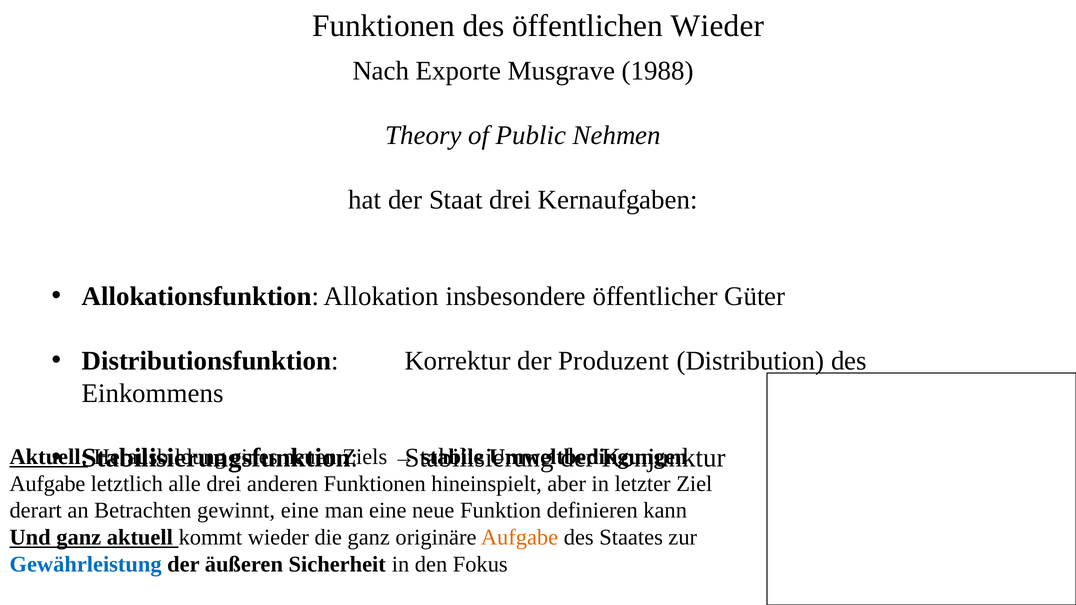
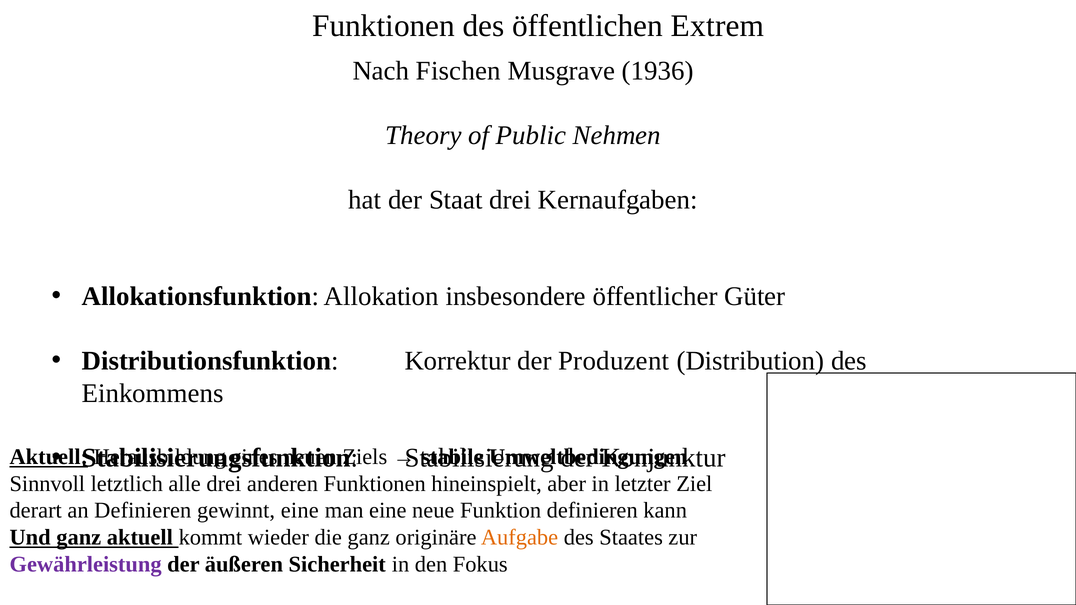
öffentlichen Wieder: Wieder -> Extrem (717, 26)
Exporte: Exporte -> Fischen (458, 71)
1988: 1988 -> 1936 (658, 71)
Aufgabe: Aufgabe -> Sinnvoll (47, 484)
an Betrachten: Betrachten -> Definieren (143, 511)
Gewährleistung colour: blue -> purple (86, 565)
